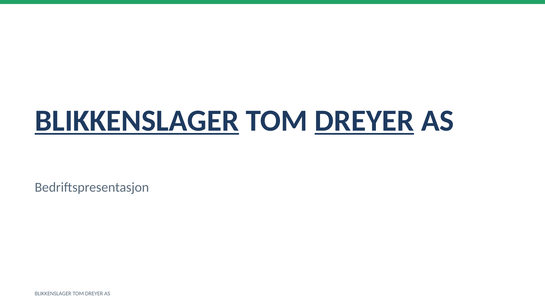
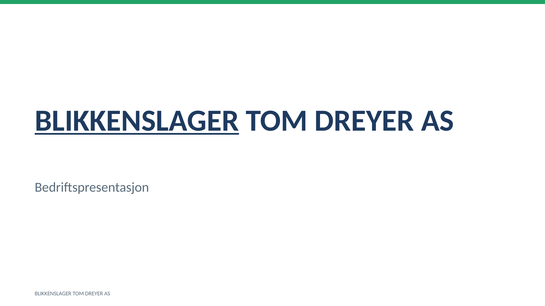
DREYER underline: present -> none (364, 121)
